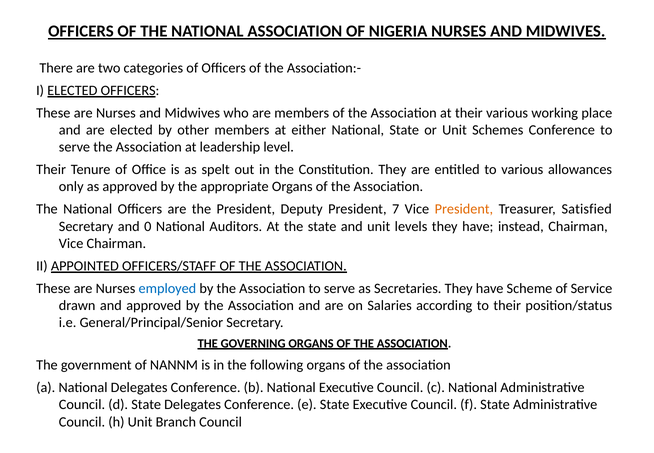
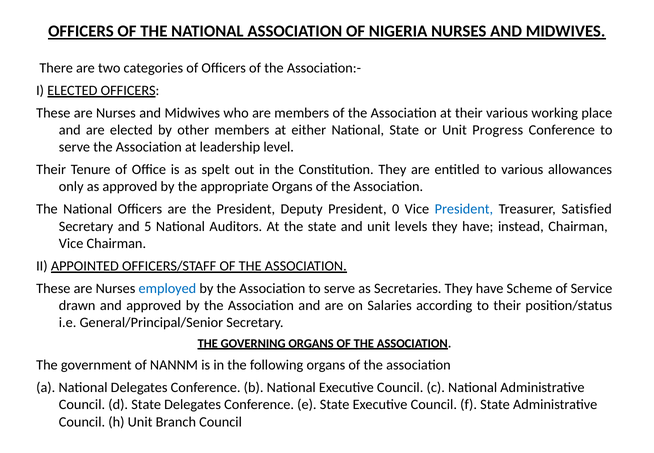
Schemes: Schemes -> Progress (498, 130)
7: 7 -> 0 (396, 209)
President colour: orange -> blue (464, 209)
0: 0 -> 5 (148, 226)
